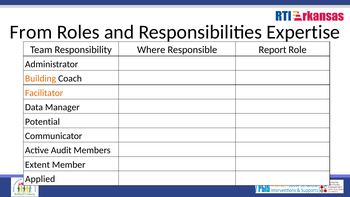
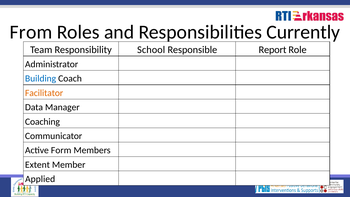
Expertise: Expertise -> Currently (303, 32)
Where: Where -> School (151, 50)
Building colour: orange -> blue (41, 78)
Potential: Potential -> Coaching (42, 122)
Audit: Audit -> Form (61, 150)
